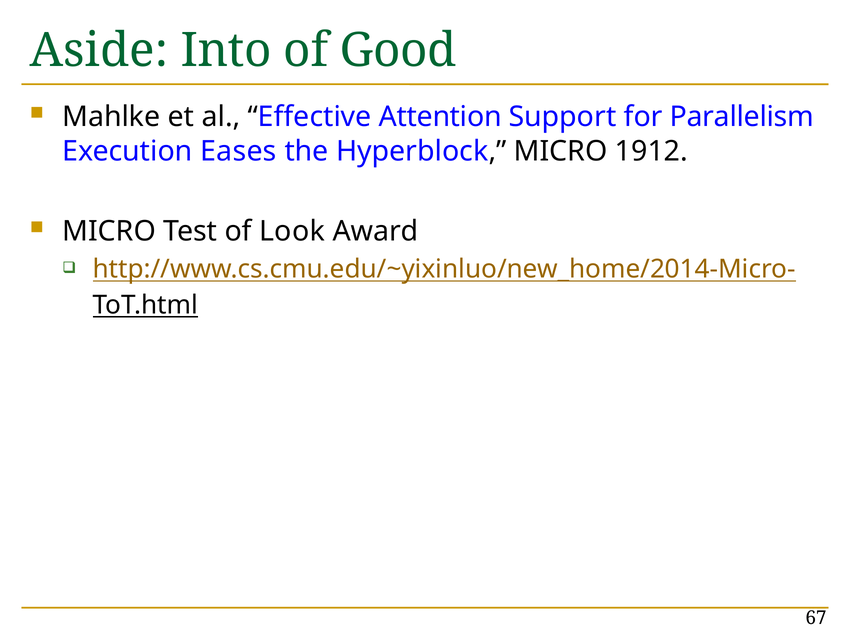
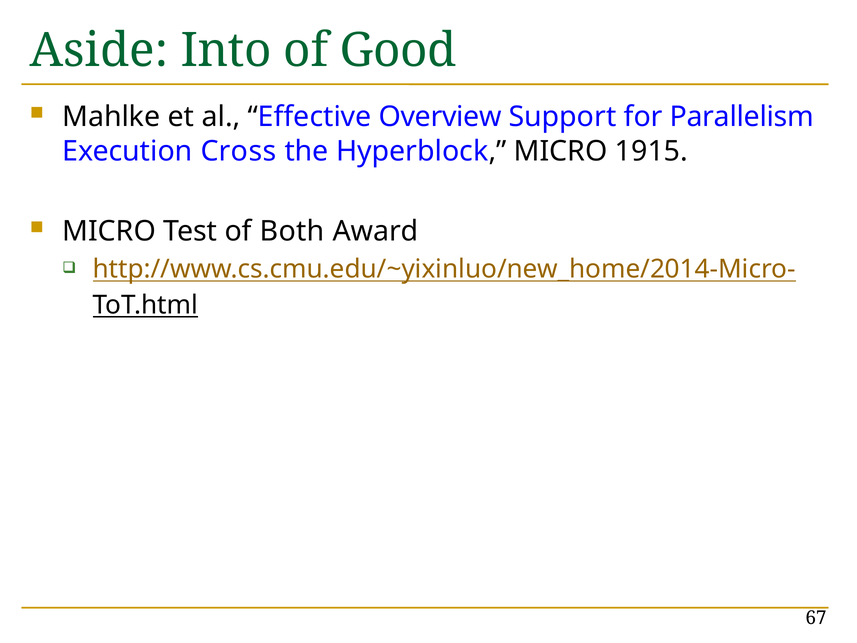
Attention: Attention -> Overview (440, 117)
Eases: Eases -> Cross (238, 151)
1912: 1912 -> 1915 (651, 151)
Look: Look -> Both (292, 231)
